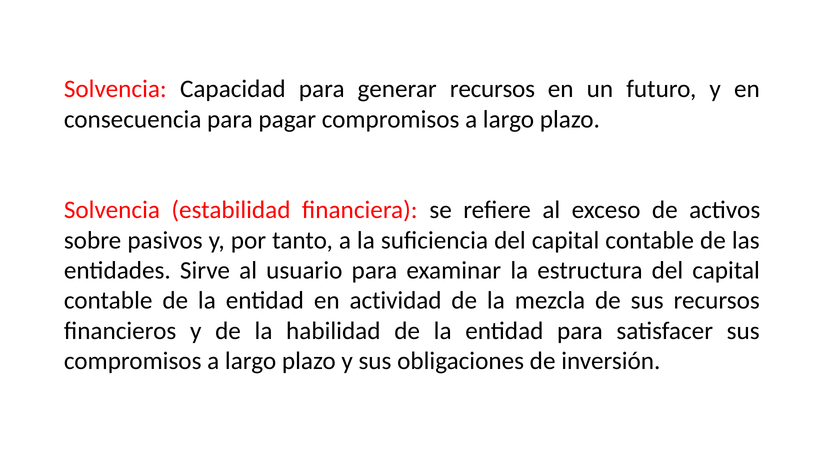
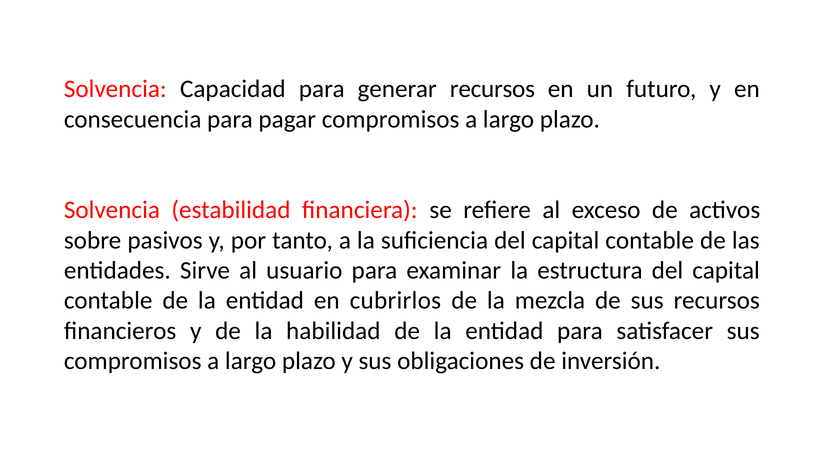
actividad: actividad -> cubrirlos (395, 301)
